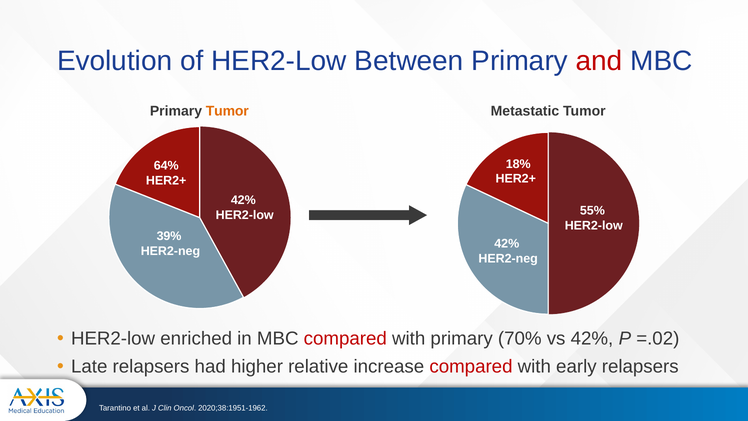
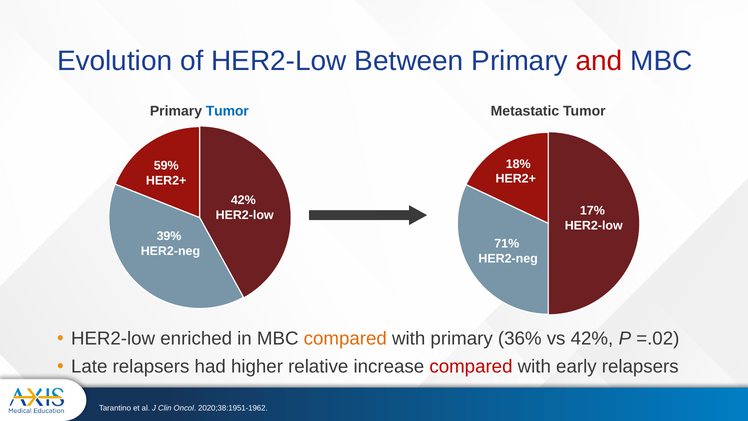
Tumor colour: orange -> blue (227, 111)
64%: 64% -> 59% (166, 166)
55%: 55% -> 17% (592, 211)
42%: 42% -> 71% (507, 244)
compared colour: red -> orange (345, 338)
70%: 70% -> 36% (520, 338)
